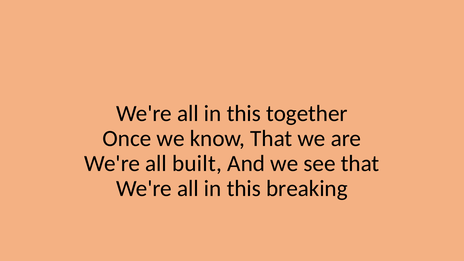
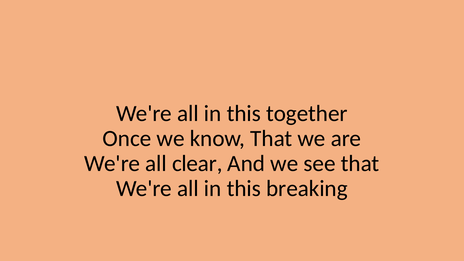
built: built -> clear (197, 164)
